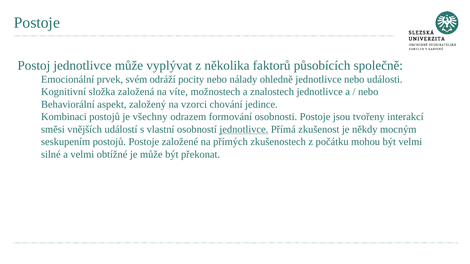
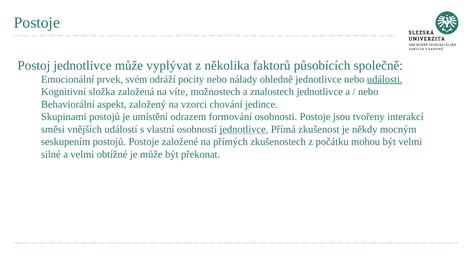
události underline: none -> present (385, 79)
Kombinaci: Kombinaci -> Skupinami (64, 117)
všechny: všechny -> umístění (150, 117)
